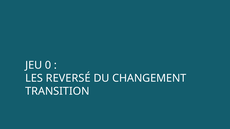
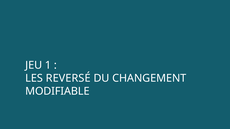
0: 0 -> 1 (48, 65)
TRANSITION: TRANSITION -> MODIFIABLE (57, 91)
